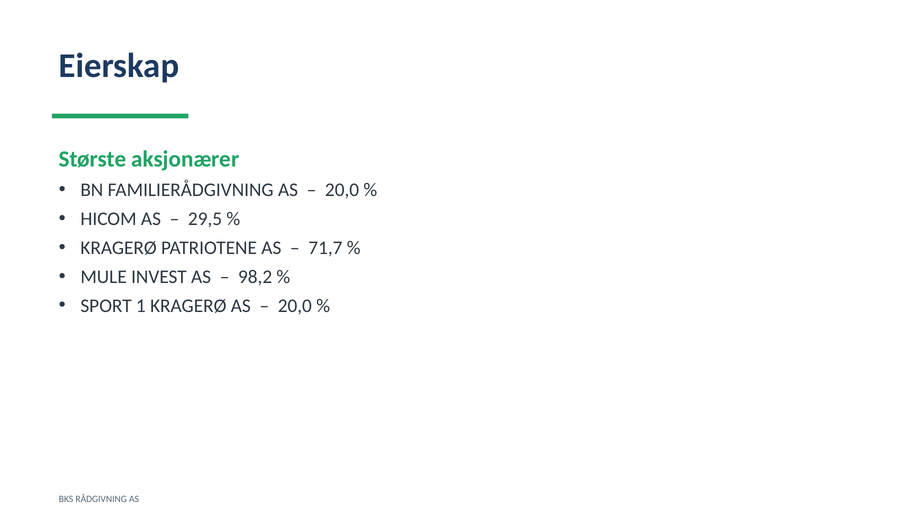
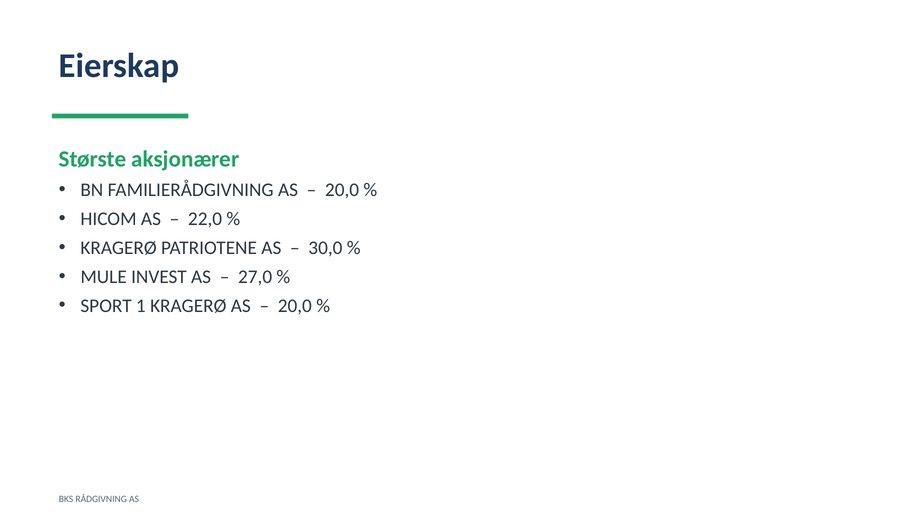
29,5: 29,5 -> 22,0 (205, 219)
71,7: 71,7 -> 30,0 (325, 248)
98,2: 98,2 -> 27,0 (255, 277)
